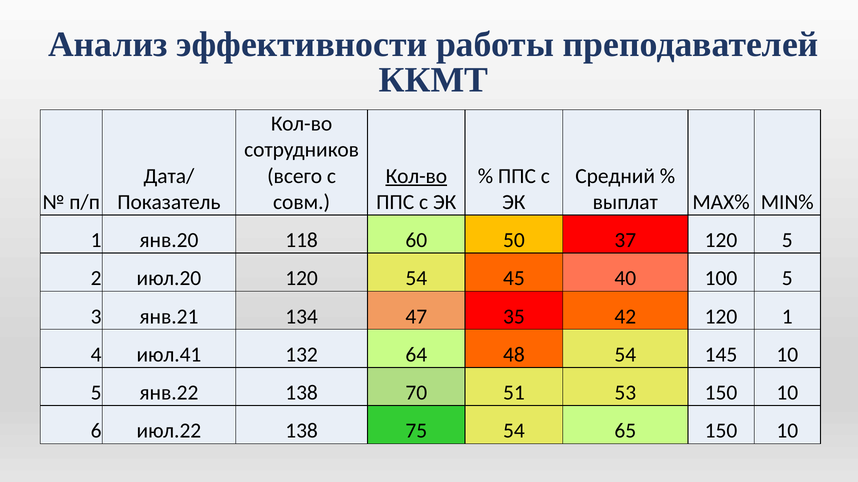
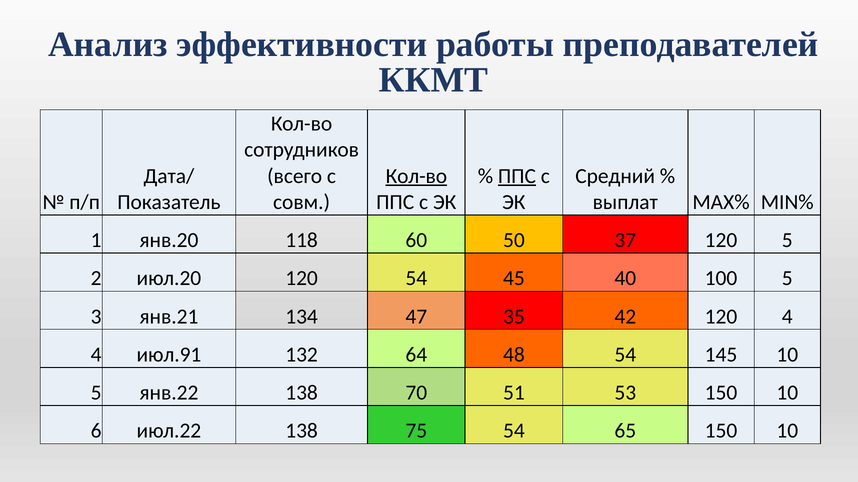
ППС underline: none -> present (517, 176)
120 1: 1 -> 4 (787, 317)
июл.41: июл.41 -> июл.91 (169, 355)
